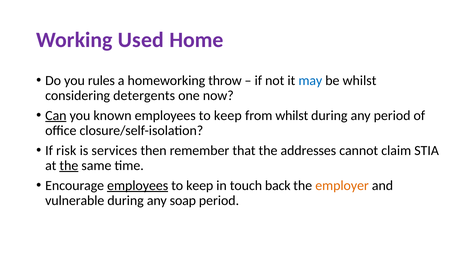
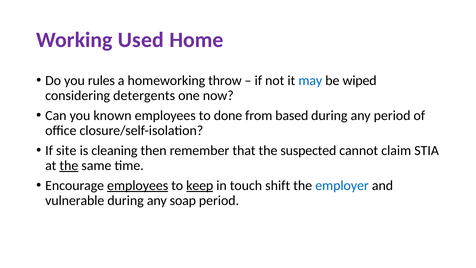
be whilst: whilst -> wiped (360, 80)
Can underline: present -> none (56, 115)
keep: keep -> done (228, 115)
from whilst: whilst -> based (292, 115)
risk: risk -> site (66, 150)
services: services -> cleaning (114, 150)
addresses: addresses -> suspected (308, 150)
keep underline: none -> present (200, 185)
back: back -> shift (278, 185)
employer colour: orange -> blue (342, 185)
